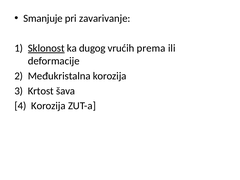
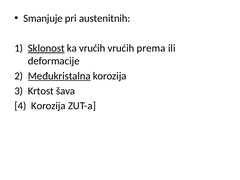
zavarivanje: zavarivanje -> austenitnih (105, 18)
ka dugog: dugog -> vrućih (92, 48)
Međukristalna underline: none -> present (59, 76)
